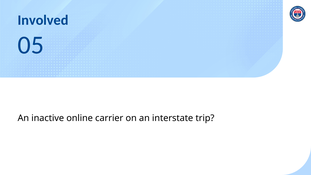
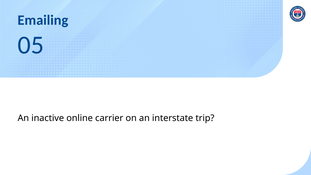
Involved: Involved -> Emailing (43, 20)
